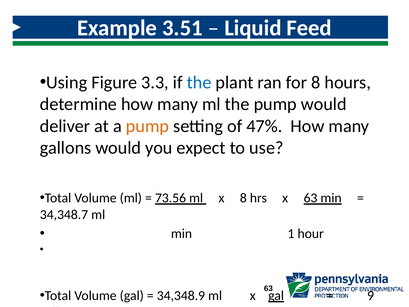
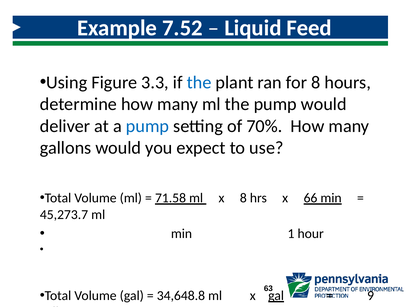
3.51: 3.51 -> 7.52 (182, 28)
pump colour: orange -> blue (148, 126)
47%: 47% -> 70% (264, 126)
73.56: 73.56 -> 71.58 (171, 198)
x 63: 63 -> 66 (310, 198)
34,348.7: 34,348.7 -> 45,273.7 (64, 214)
34,348.9: 34,348.9 -> 34,648.8 (181, 295)
